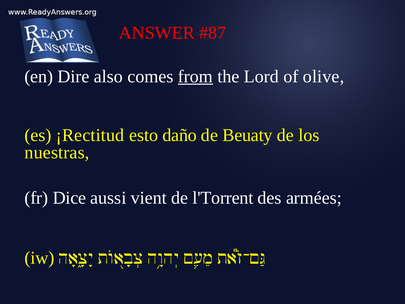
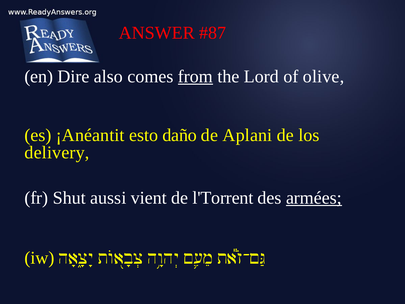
¡Rectitud: ¡Rectitud -> ¡Anéantit (90, 135)
Beuaty: Beuaty -> Aplani (247, 135)
nuestras: nuestras -> delivery (57, 152)
Dice: Dice -> Shut (69, 198)
armées underline: none -> present (314, 198)
